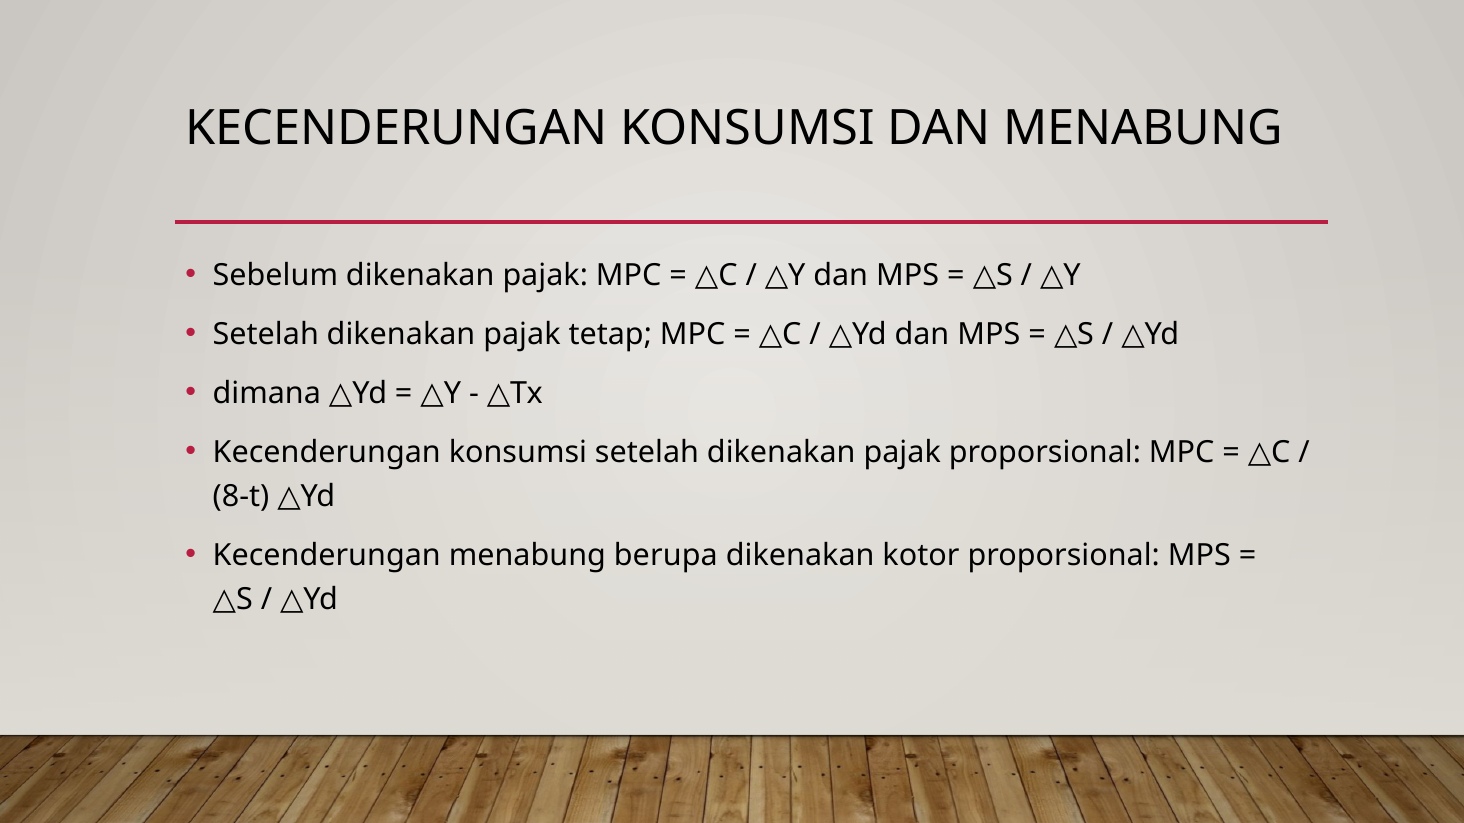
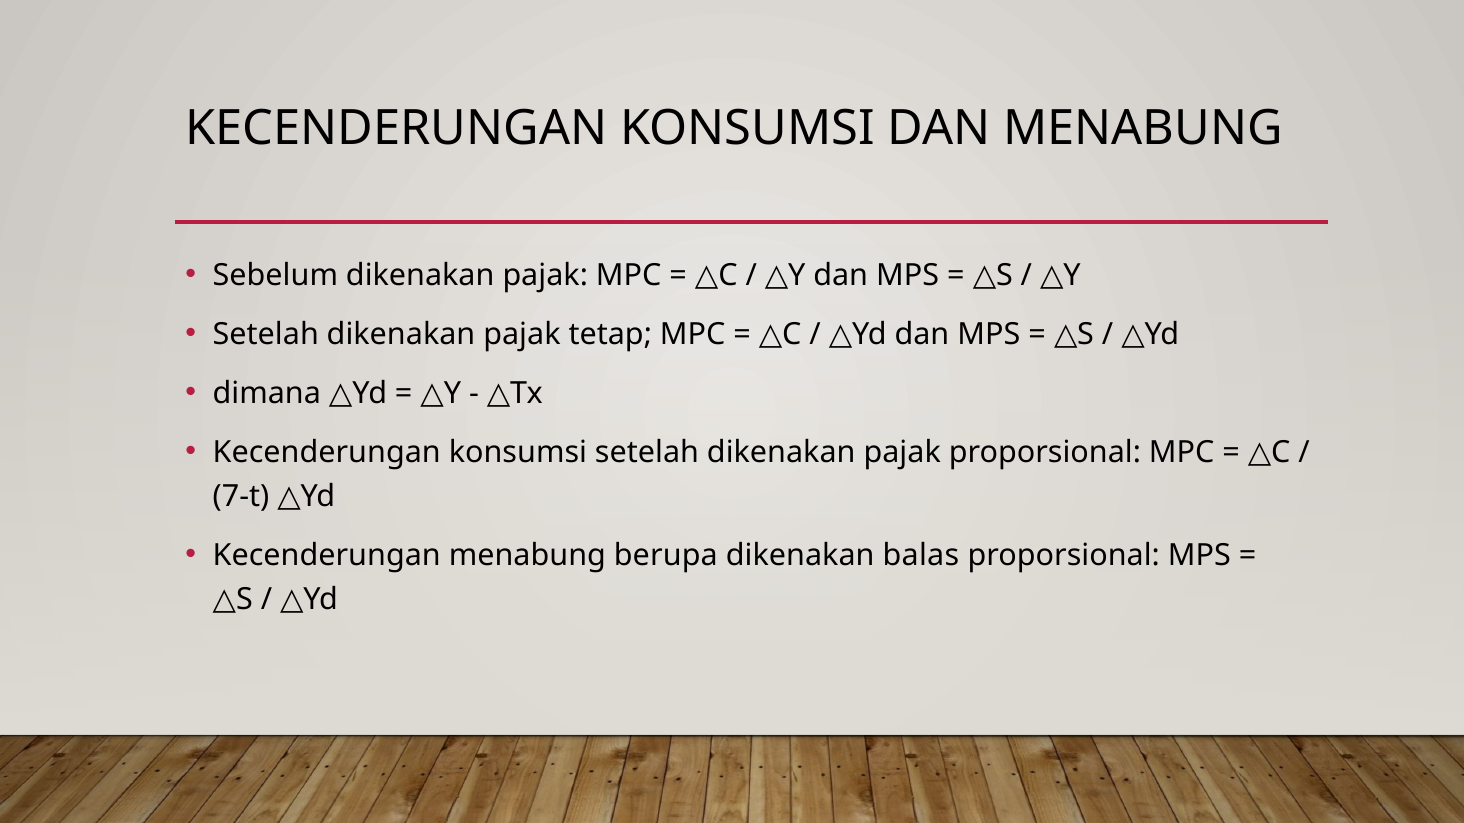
8-t: 8-t -> 7-t (241, 497)
kotor: kotor -> balas (921, 556)
